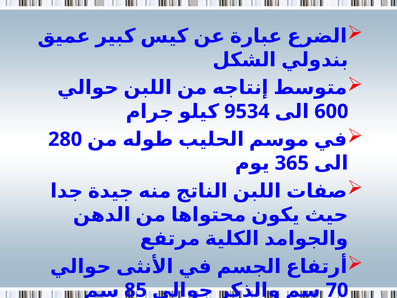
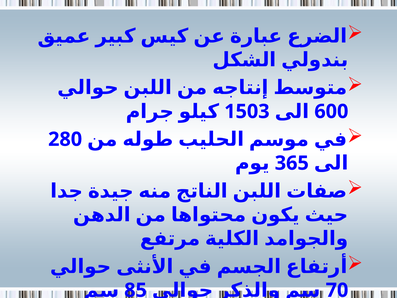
9534: 9534 -> 1503 (247, 111)
